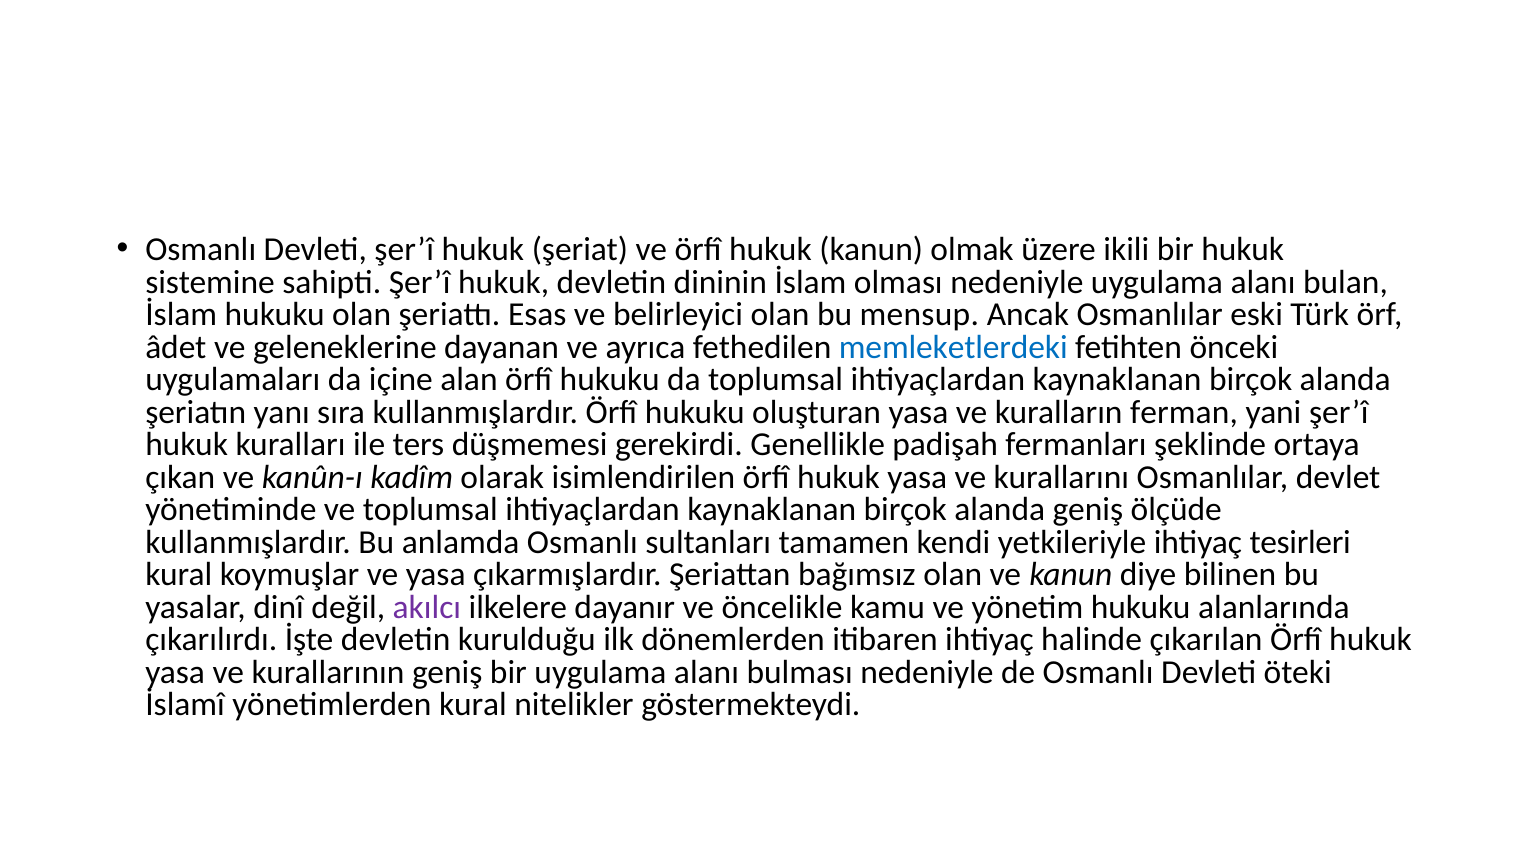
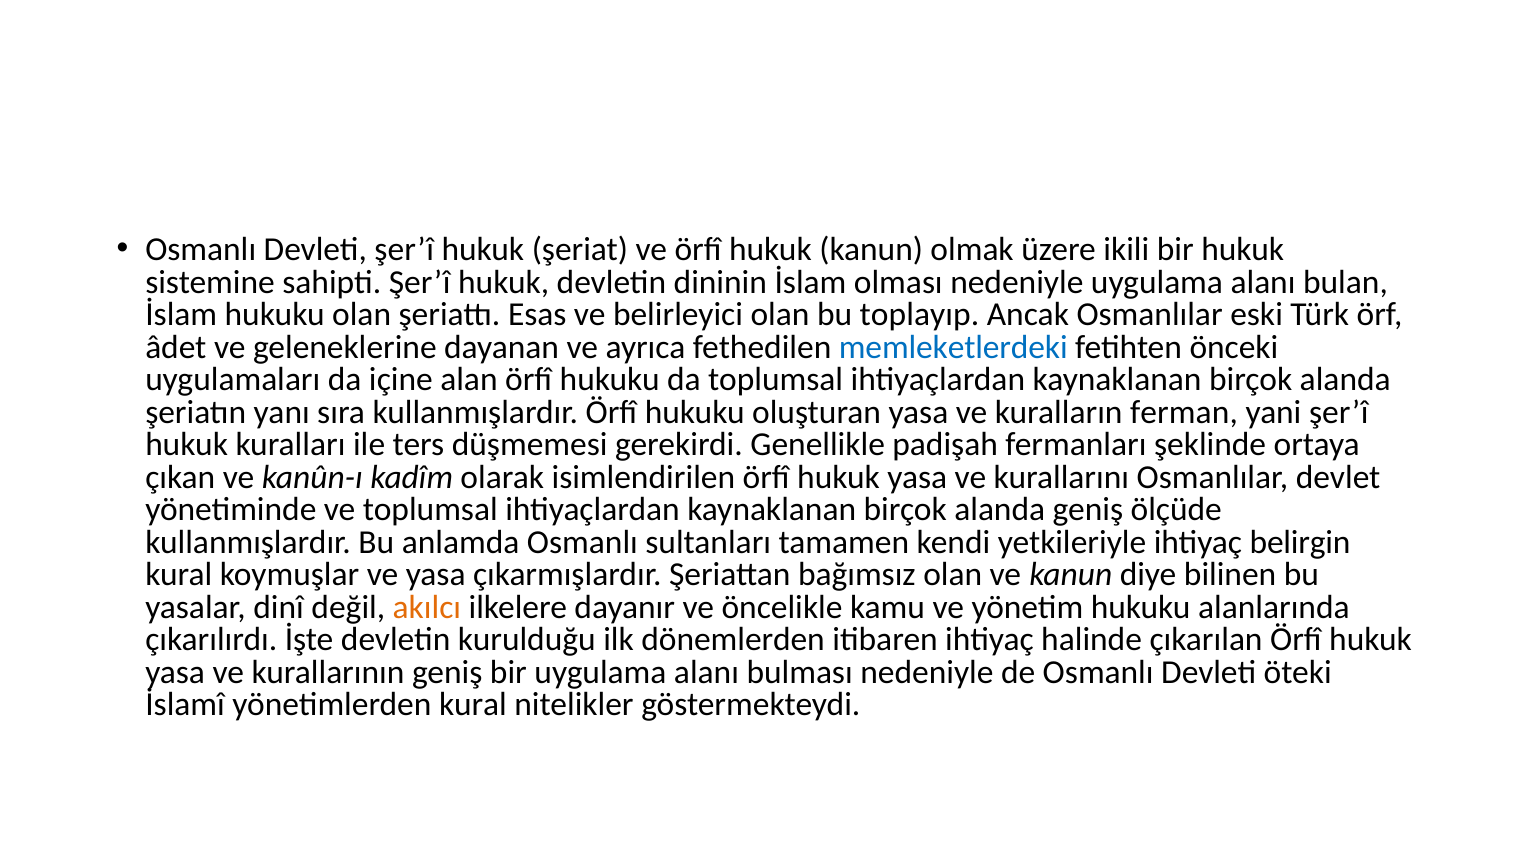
mensup: mensup -> toplayıp (919, 315)
tesirleri: tesirleri -> belirgin (1300, 543)
akılcı colour: purple -> orange (427, 608)
